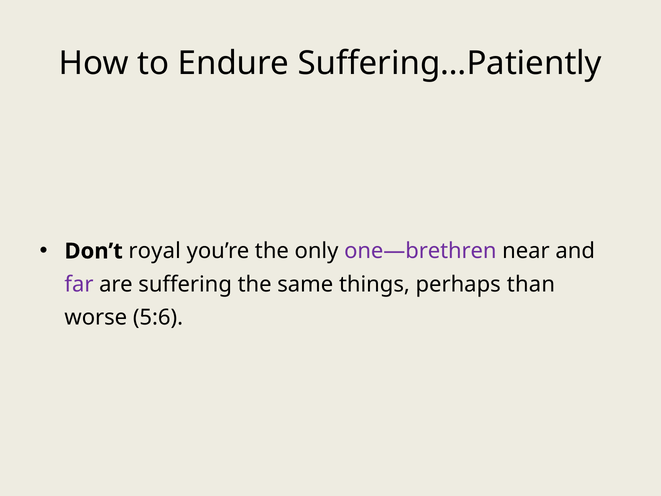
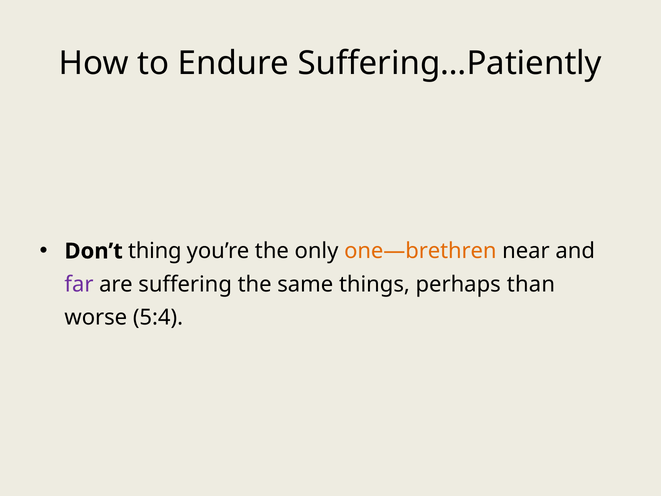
royal: royal -> thing (155, 251)
one—brethren colour: purple -> orange (420, 251)
5:6: 5:6 -> 5:4 (158, 317)
